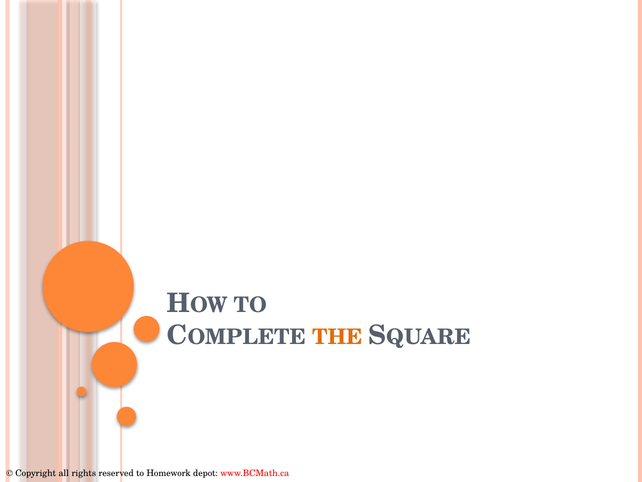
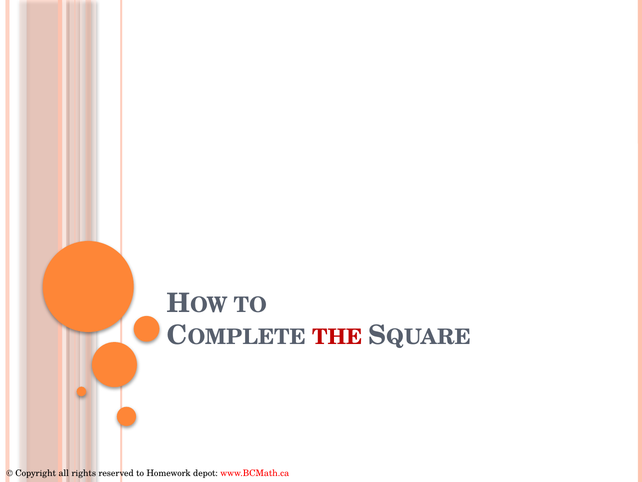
THE colour: orange -> red (337, 337)
